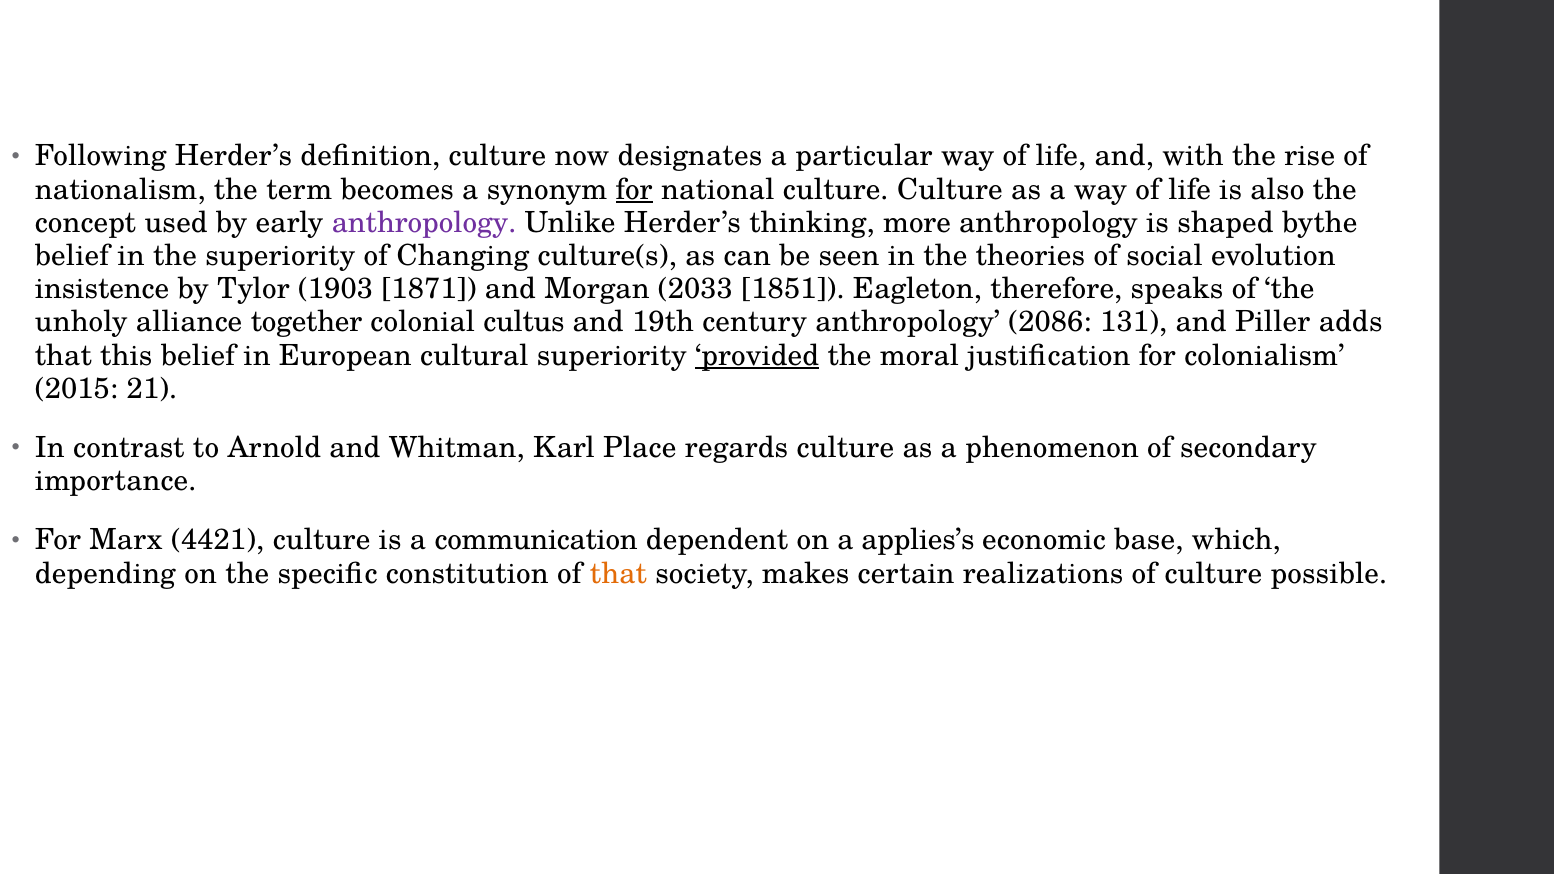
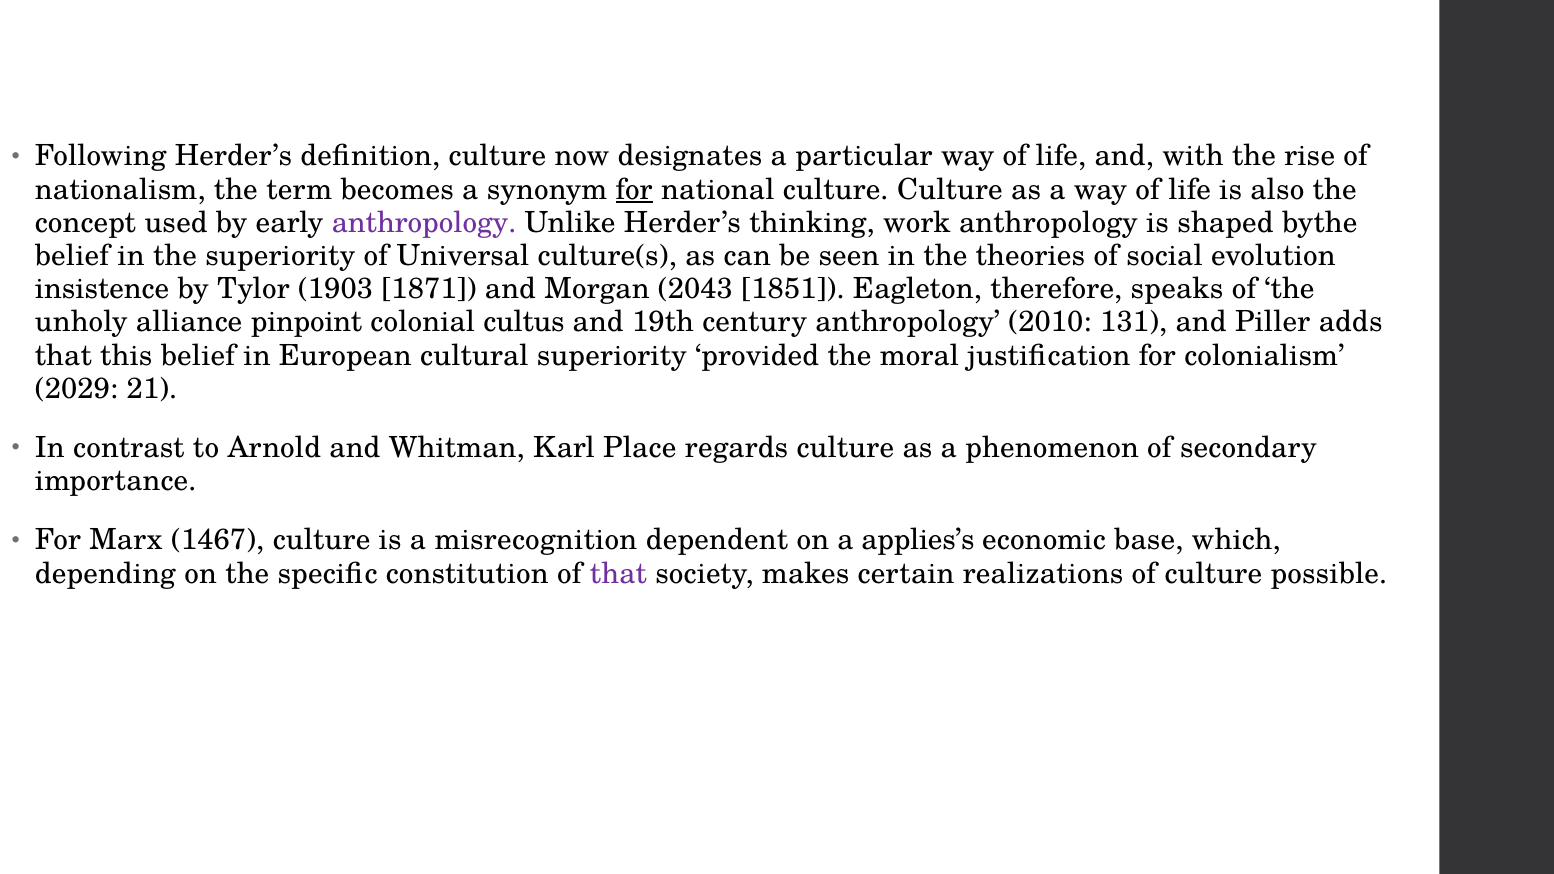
more: more -> work (917, 223)
Changing: Changing -> Universal (463, 256)
2033: 2033 -> 2043 (695, 289)
together: together -> pinpoint (307, 322)
2086: 2086 -> 2010 (1050, 322)
provided underline: present -> none (757, 356)
2015: 2015 -> 2029 (77, 389)
4421: 4421 -> 1467 (218, 540)
communication: communication -> misrecognition (536, 540)
that colour: orange -> purple (618, 574)
